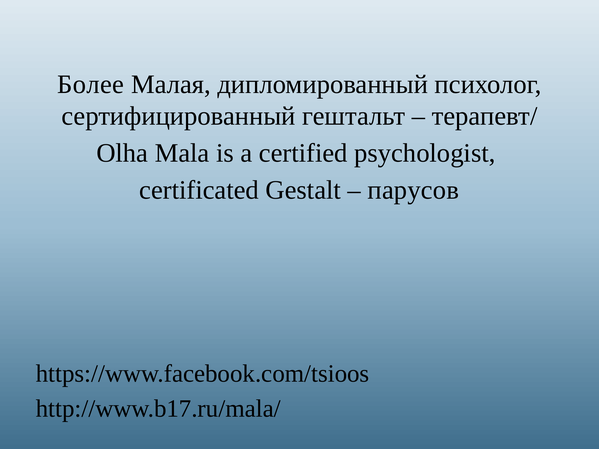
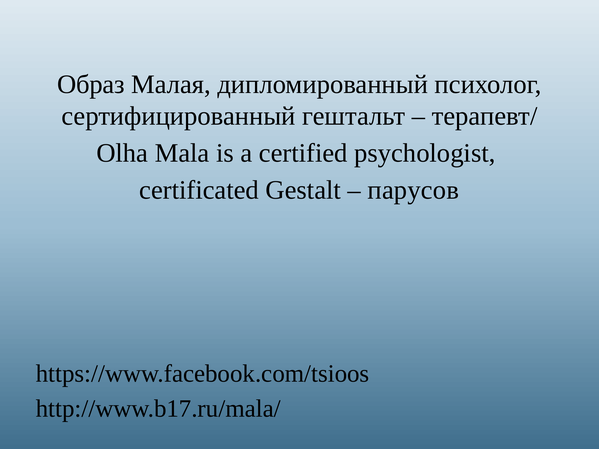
Более: Более -> Образ (91, 84)
